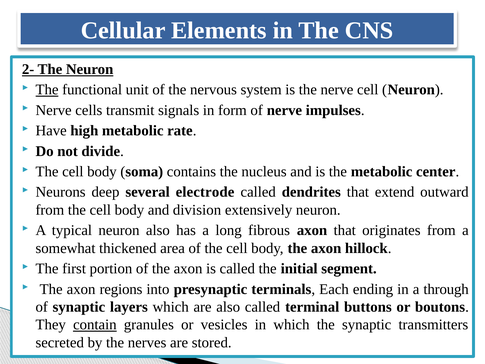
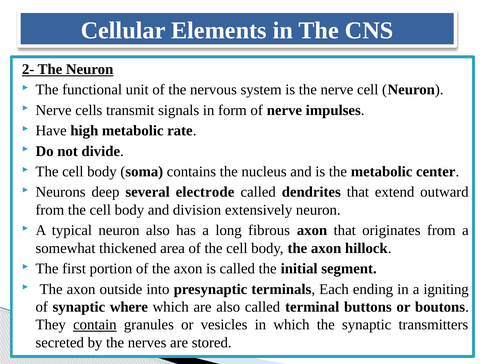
The underline: present -> none (47, 90)
regions: regions -> outside (121, 289)
through: through -> igniting (446, 289)
layers: layers -> where (129, 307)
